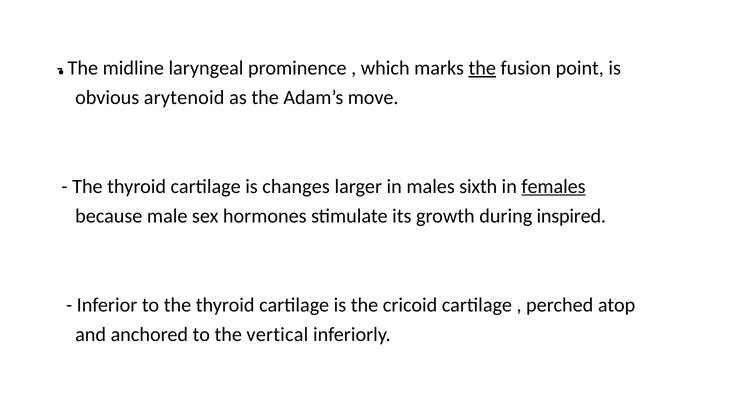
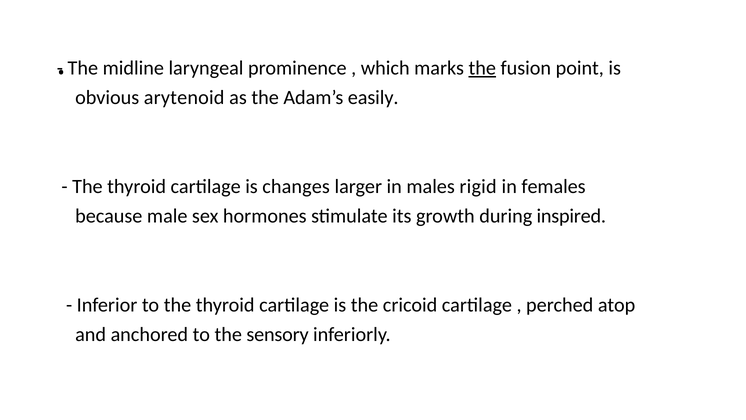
move: move -> easily (373, 98)
sixth: sixth -> rigid (478, 186)
females underline: present -> none (554, 186)
vertical: vertical -> sensory (278, 334)
